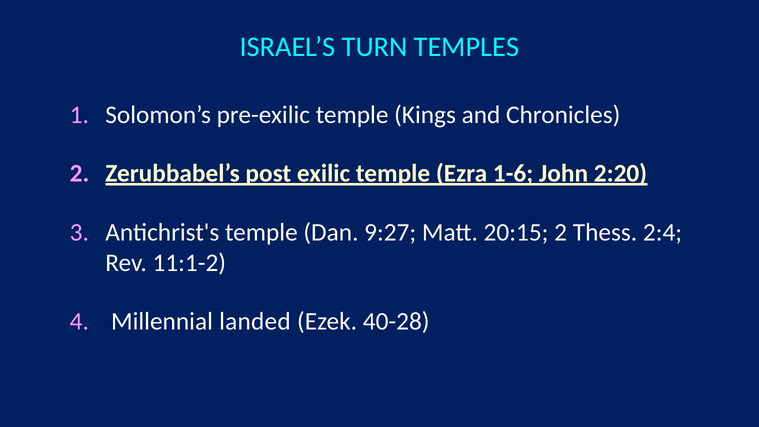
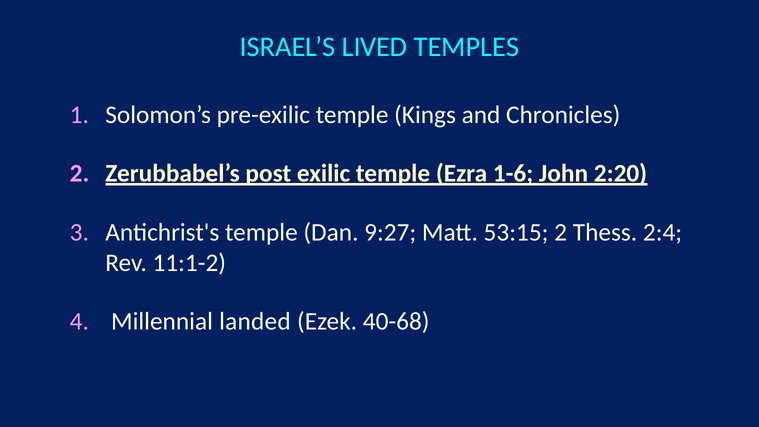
TURN: TURN -> LIVED (375, 47)
20:15: 20:15 -> 53:15 (516, 232)
40-28: 40-28 -> 40-68 (396, 322)
